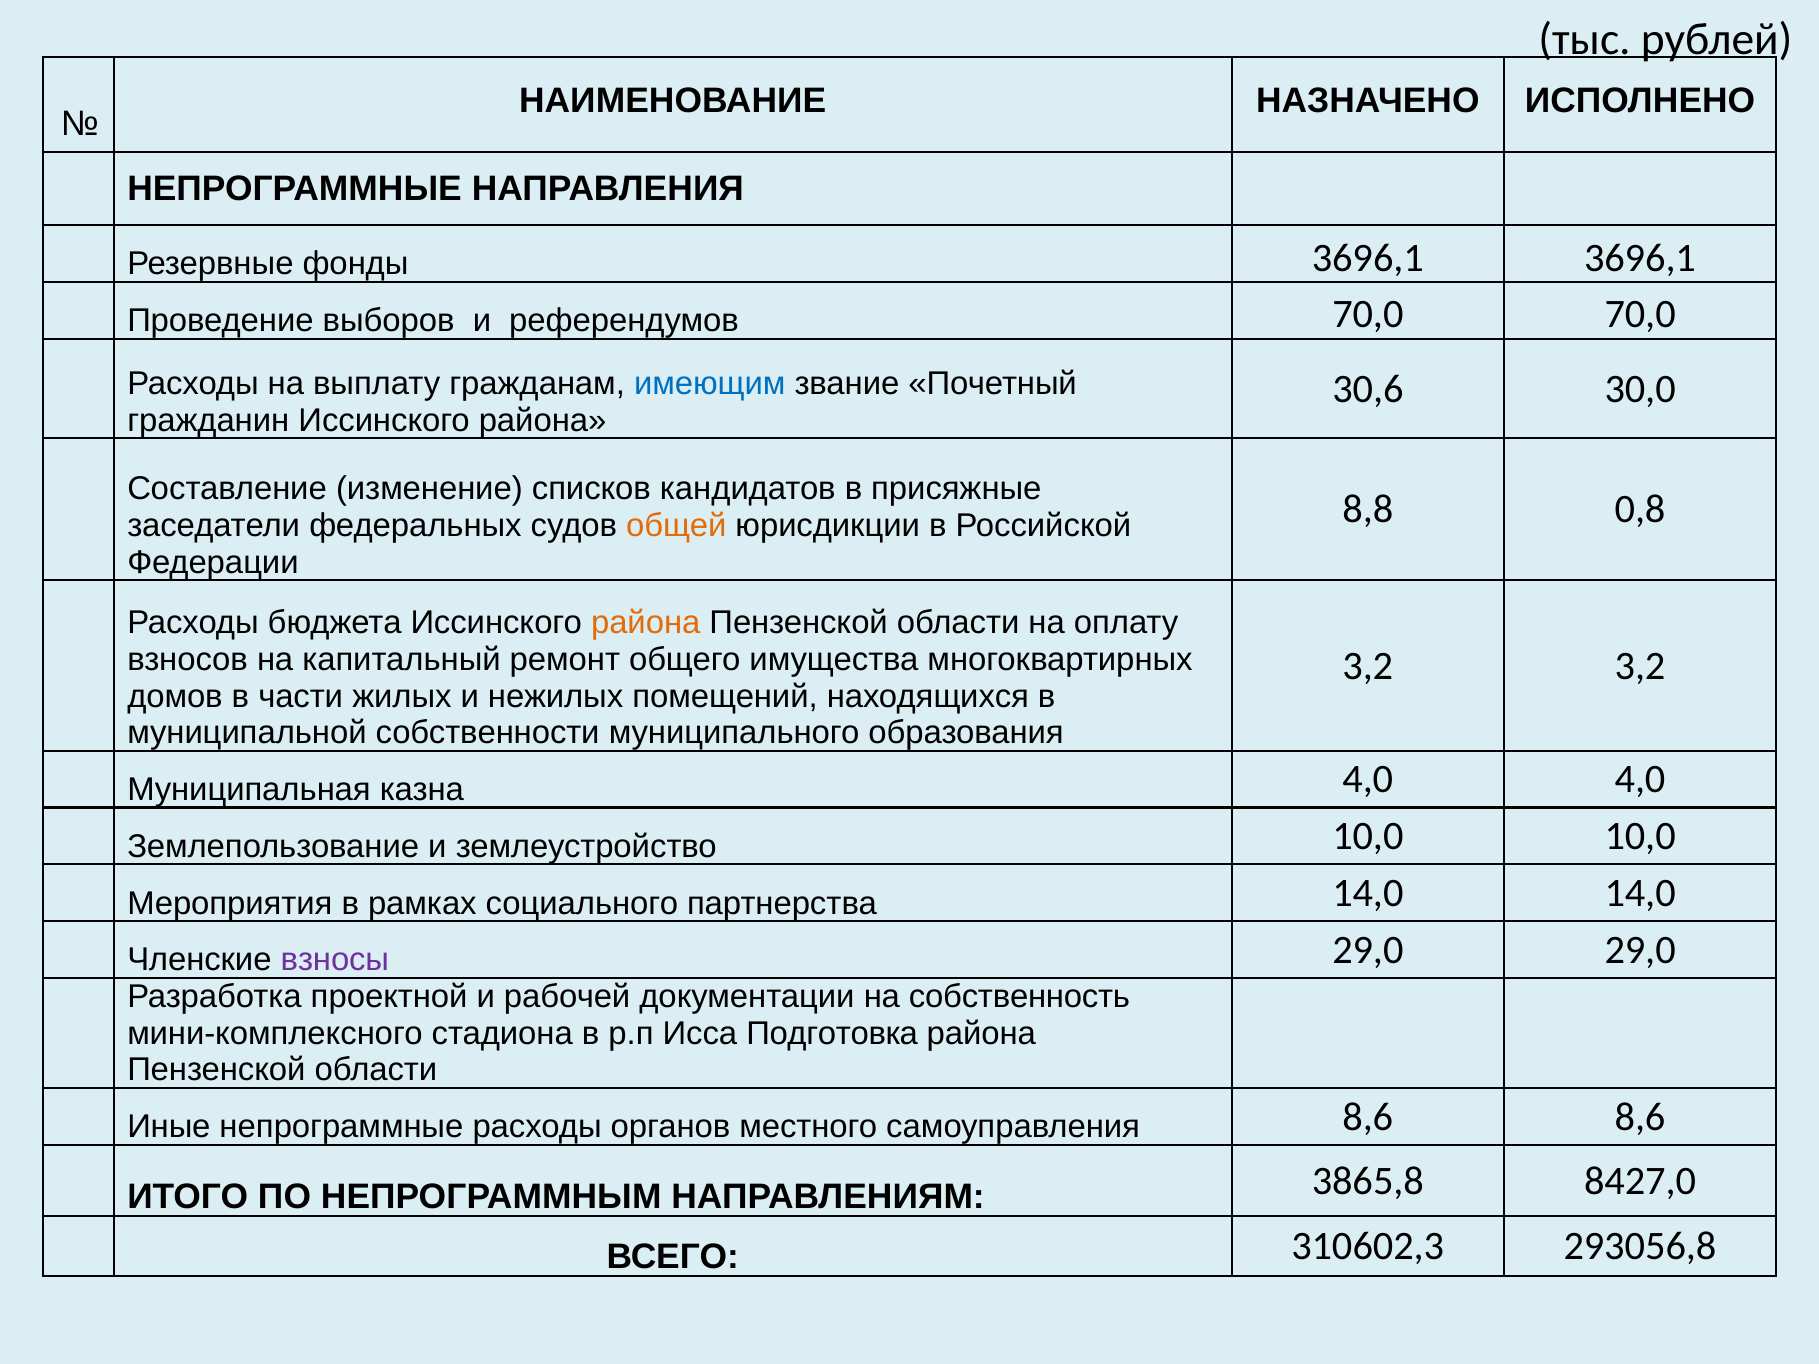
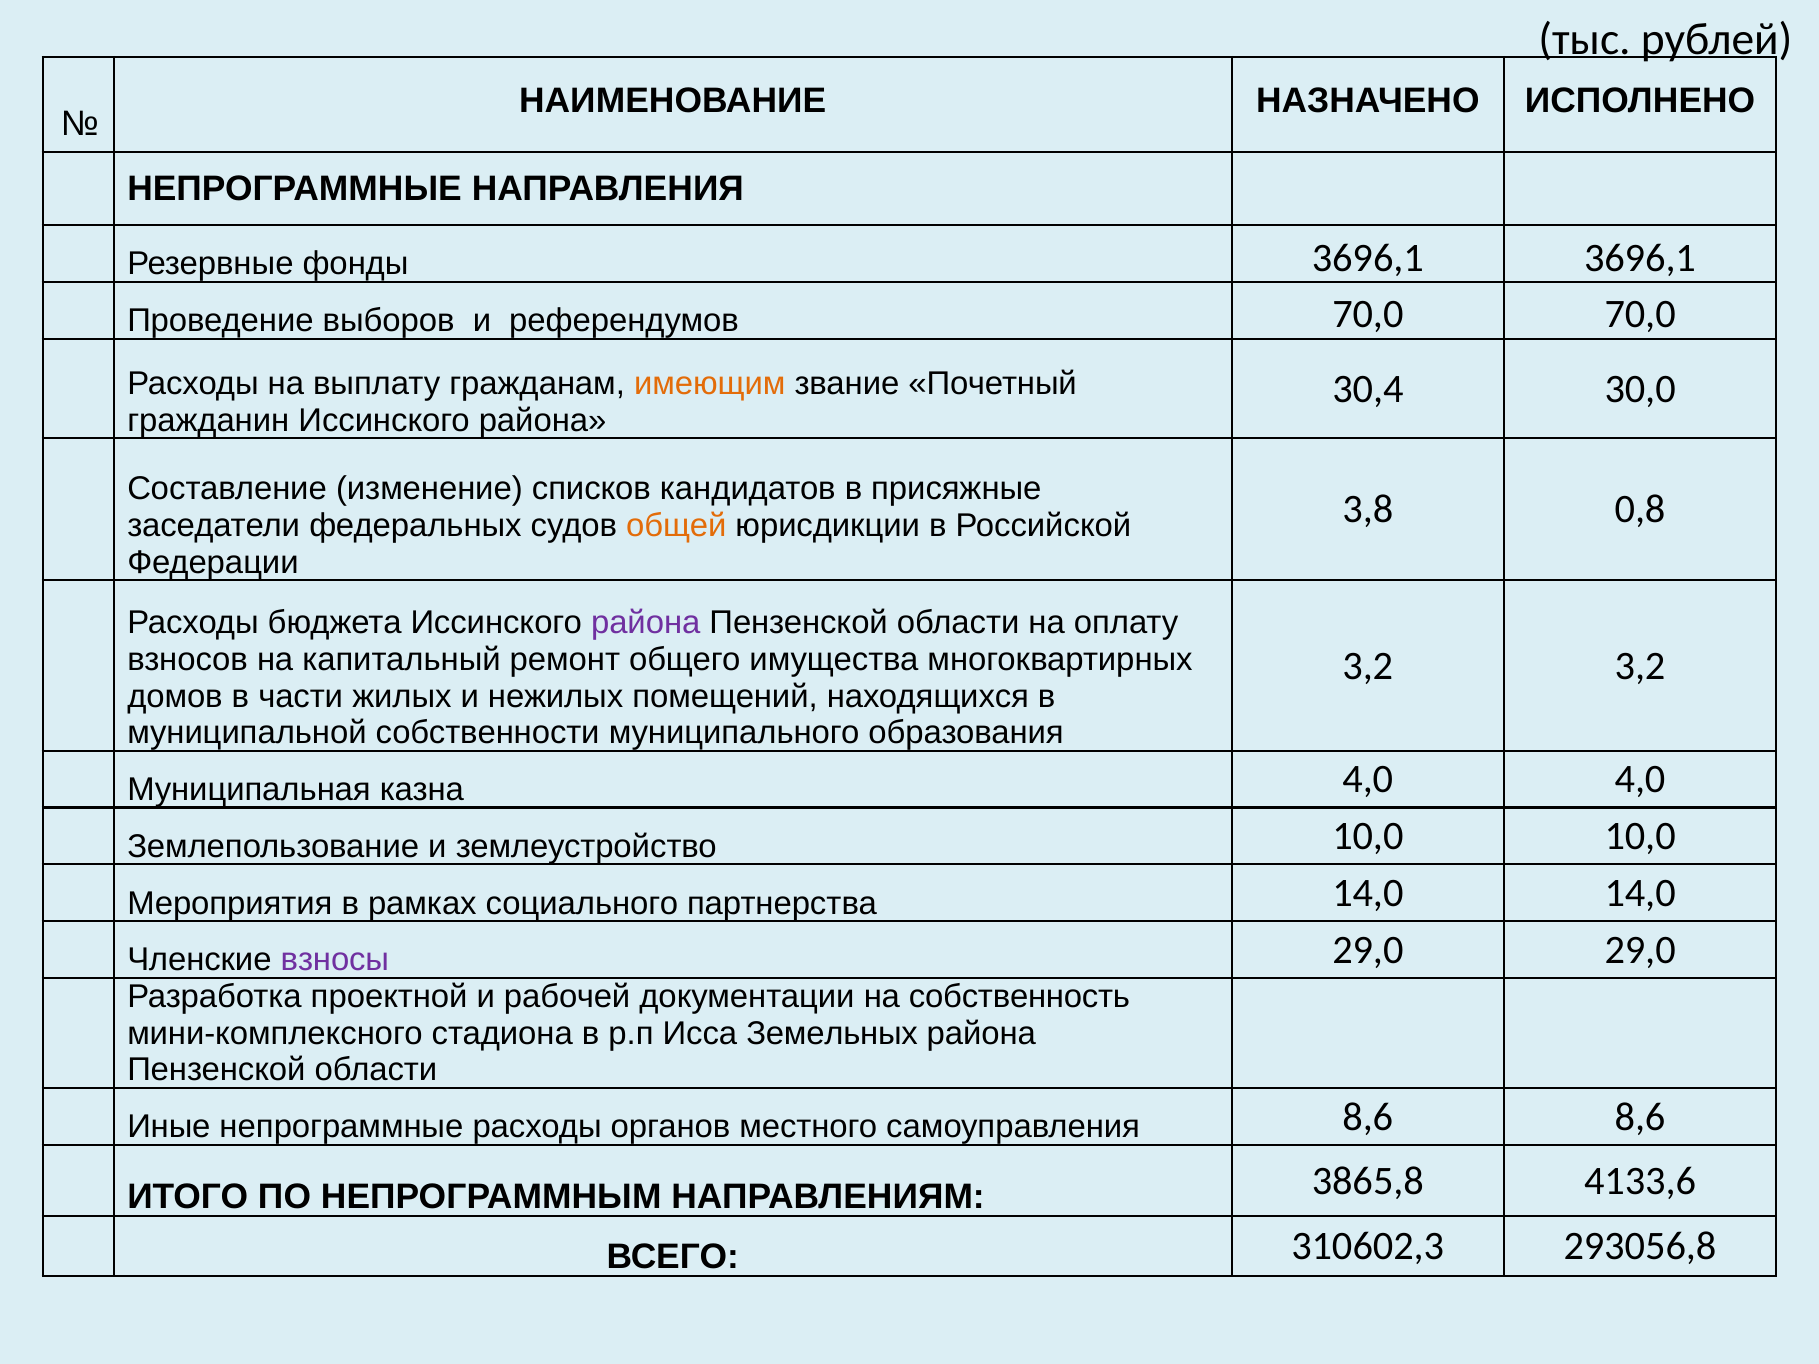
имеющим colour: blue -> orange (710, 384)
30,6: 30,6 -> 30,4 (1368, 389)
8,8: 8,8 -> 3,8 (1368, 510)
района colour: orange -> purple (646, 623)
Подготовка: Подготовка -> Земельных (832, 1034)
8427,0: 8427,0 -> 4133,6 (1640, 1181)
